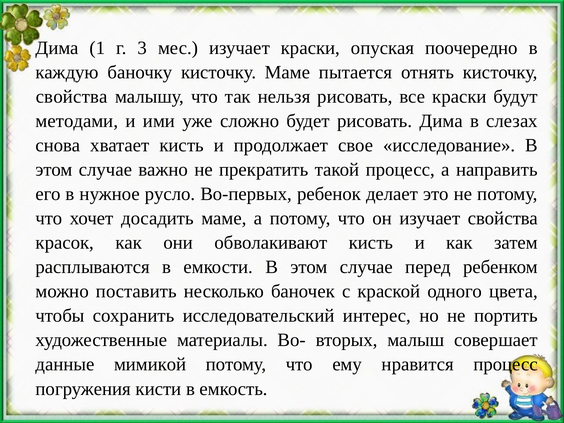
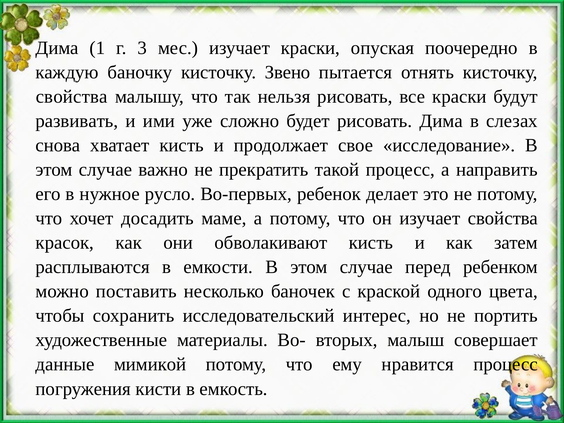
кисточку Маме: Маме -> Звено (288, 72)
методами: методами -> развивать (77, 121)
